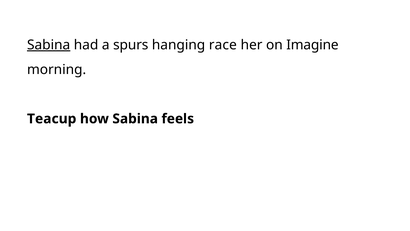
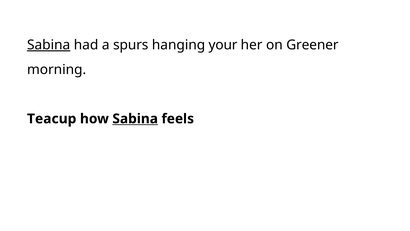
race: race -> your (223, 45)
Imagine: Imagine -> Greener (312, 45)
Sabina underline: none -> present (135, 119)
